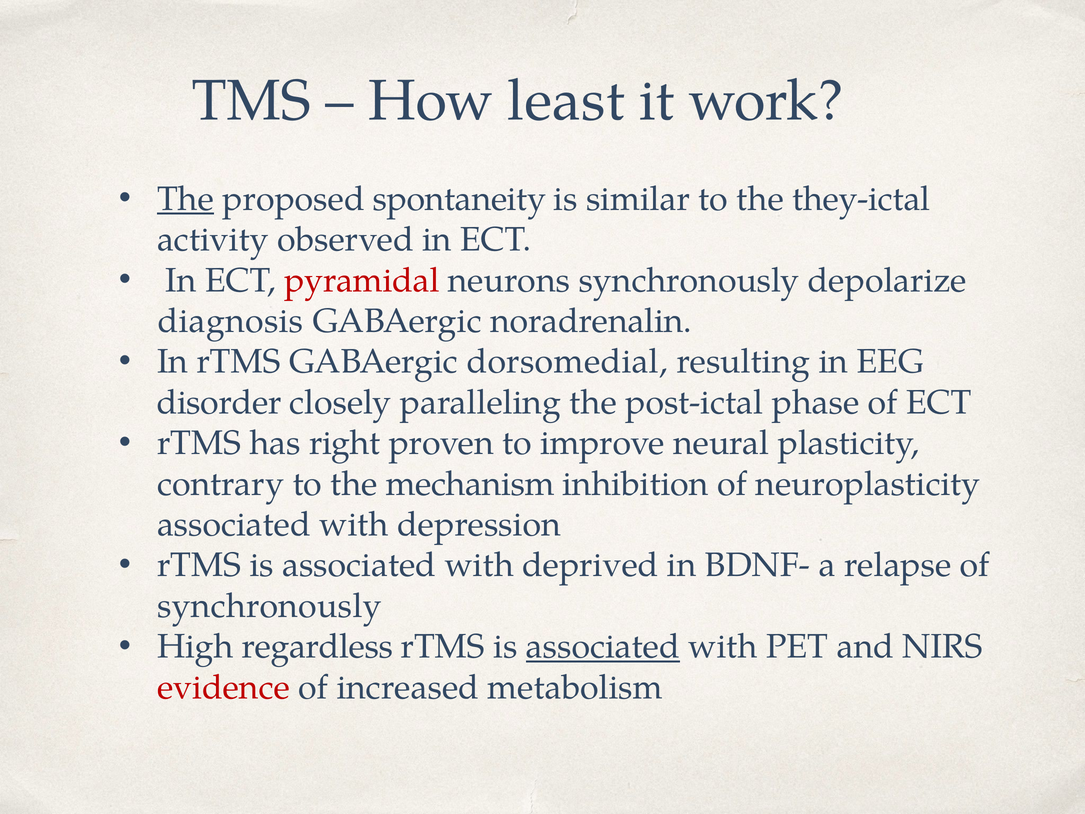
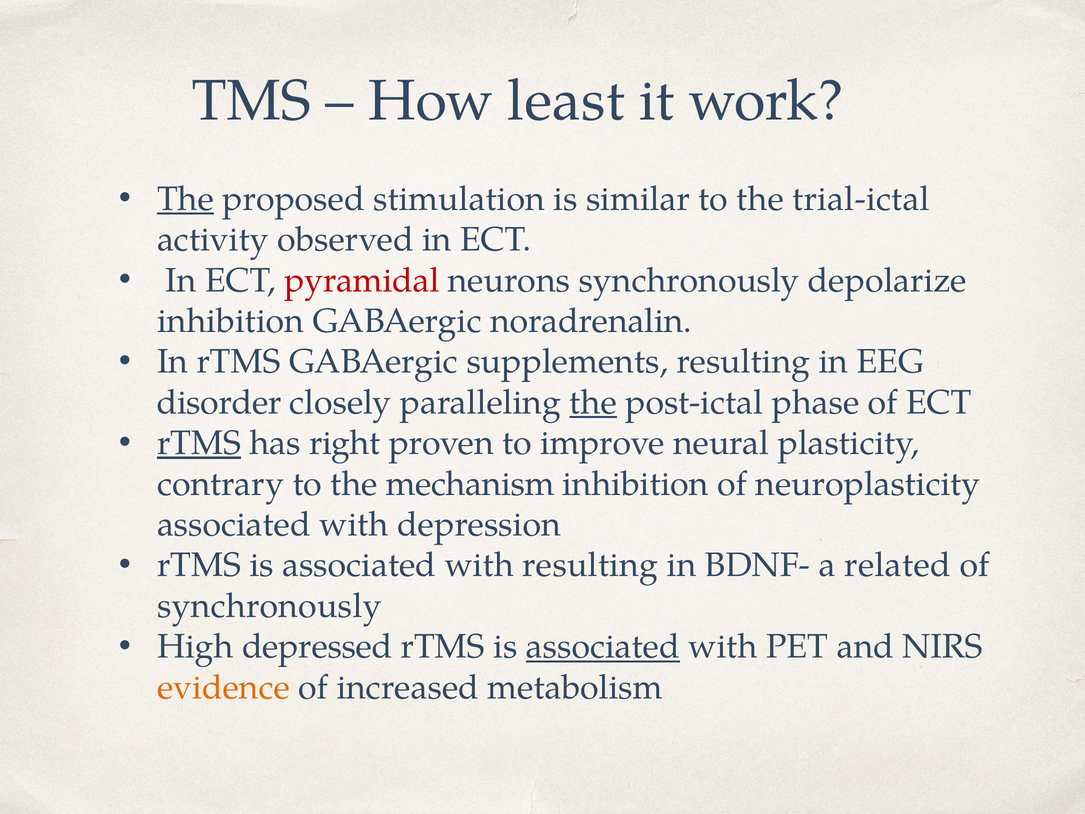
spontaneity: spontaneity -> stimulation (459, 199)
they-ictal: they-ictal -> trial-ictal (861, 199)
diagnosis: diagnosis -> inhibition (231, 321)
dorsomedial: dorsomedial -> supplements (567, 362)
the underline: none -> present (593, 402)
rTMS underline: none -> present (199, 443)
with deprived: deprived -> resulting (590, 565)
relapse: relapse -> related (898, 565)
regardless: regardless -> depressed (317, 647)
evidence colour: red -> orange (223, 687)
